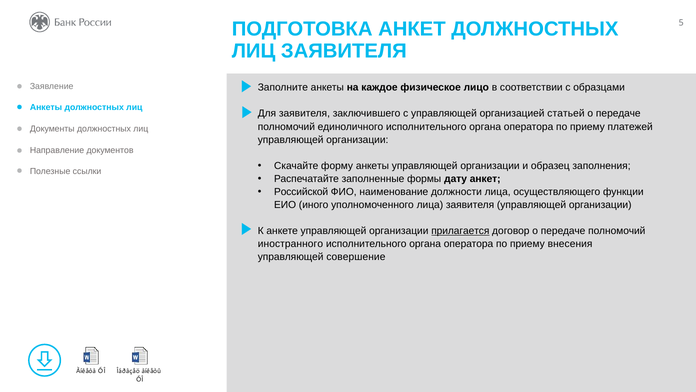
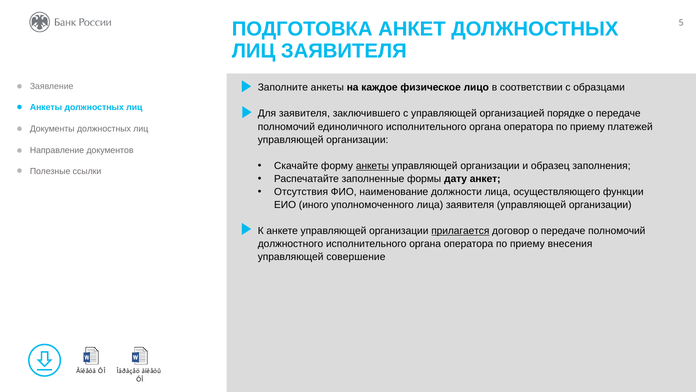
статьей: статьей -> порядке (566, 113)
анкеты underline: none -> present (372, 166)
Российской: Российской -> Отсутствия (301, 192)
иностранного: иностранного -> должностного (290, 244)
